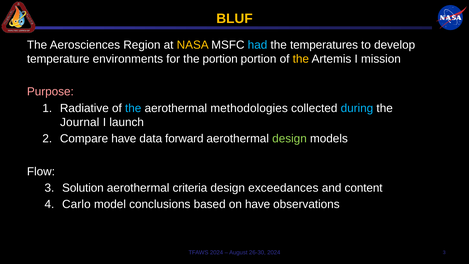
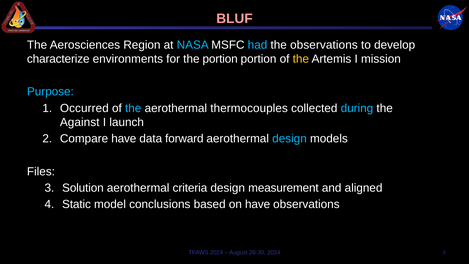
BLUF colour: yellow -> pink (234, 19)
NASA colour: yellow -> light blue (193, 45)
the temperatures: temperatures -> observations (324, 45)
temperature: temperature -> characterize (58, 59)
Purpose colour: pink -> light blue (50, 92)
Radiative: Radiative -> Occurred (84, 108)
methodologies: methodologies -> thermocouples (249, 108)
Journal: Journal -> Against (80, 122)
design colour: light green -> light blue (290, 139)
Flow: Flow -> Files (41, 171)
exceedances: exceedances -> measurement (283, 188)
content: content -> aligned (364, 188)
Carlo: Carlo -> Static (77, 204)
